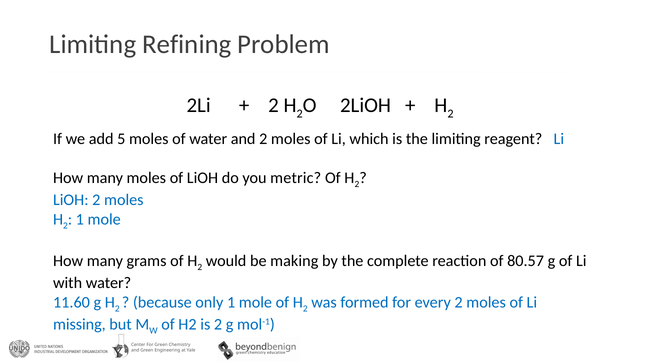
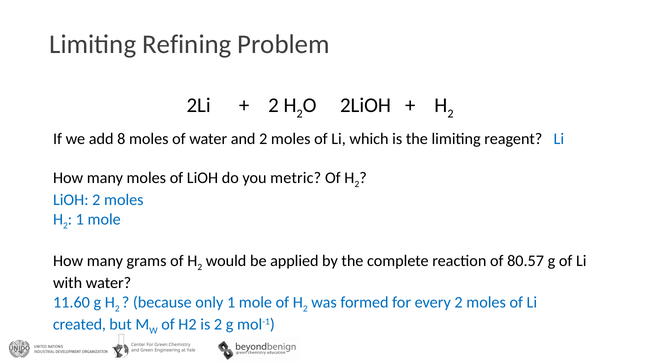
5: 5 -> 8 (121, 139)
making: making -> applied (294, 261)
missing: missing -> created (79, 324)
